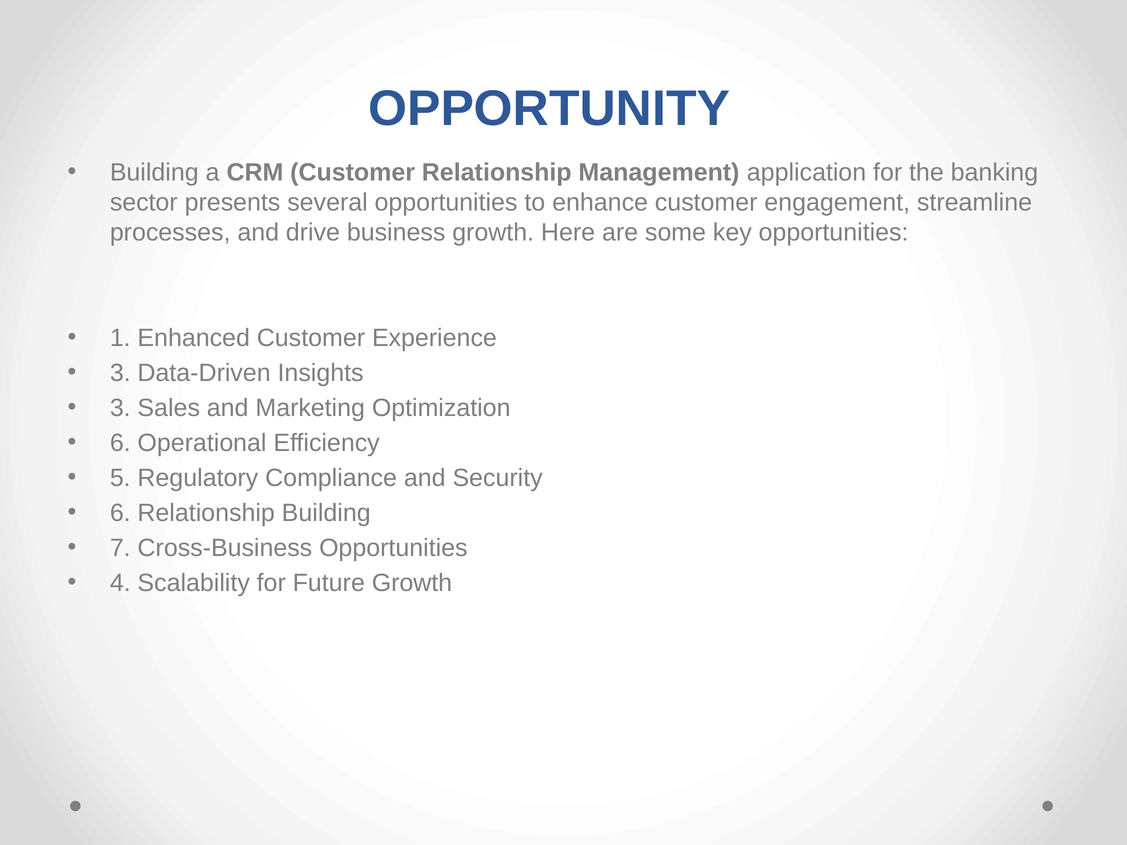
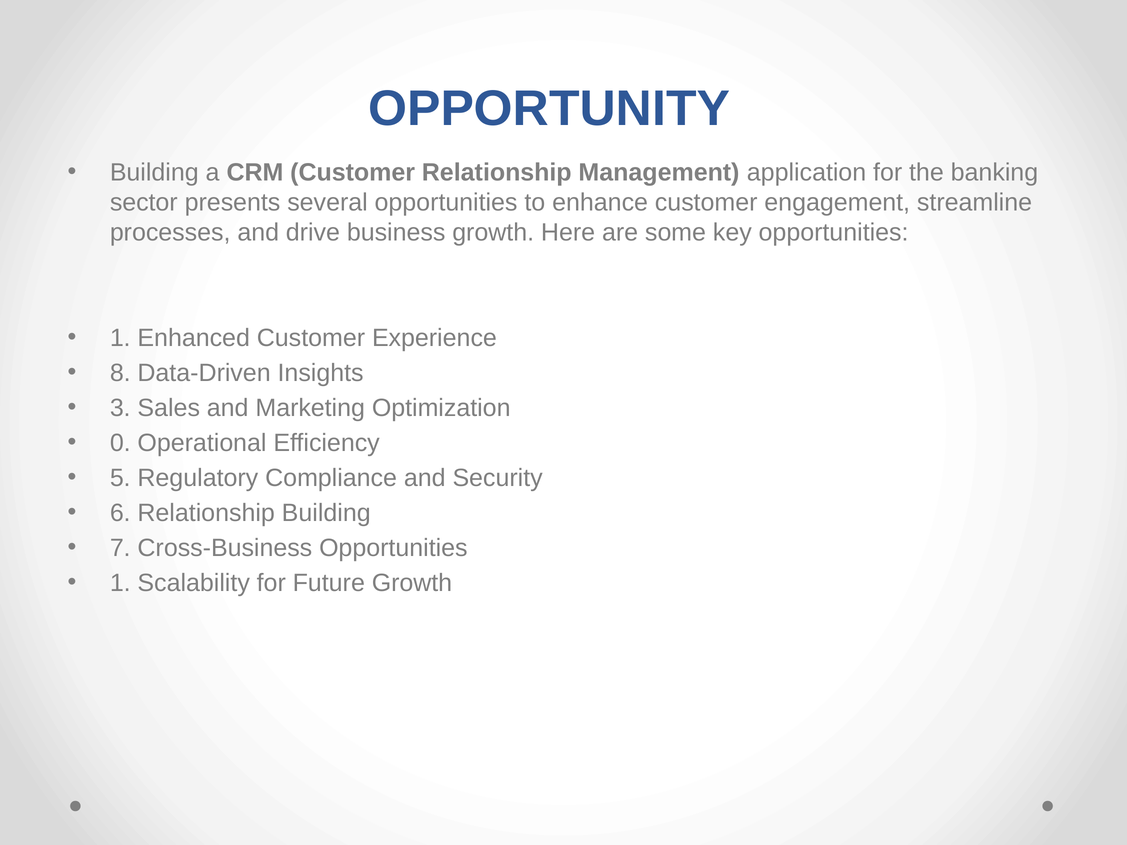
3: 3 -> 8 (120, 373)
6: 6 -> 0 (120, 443)
4: 4 -> 1 (120, 583)
